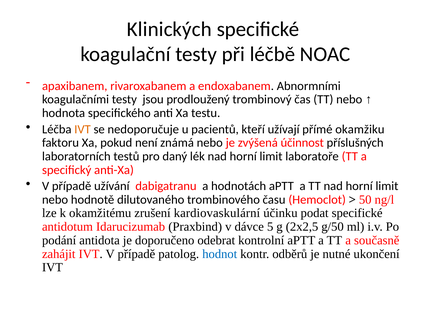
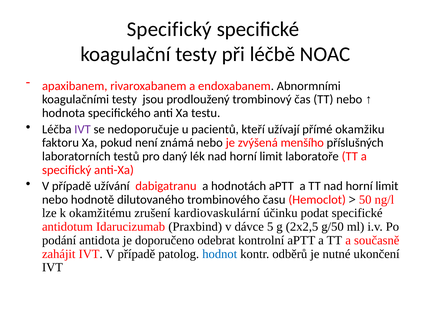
Klinických: Klinických -> Specifický (169, 29)
IVT colour: orange -> purple (82, 129)
účinnost: účinnost -> menšího (302, 143)
